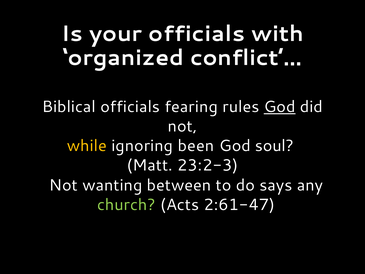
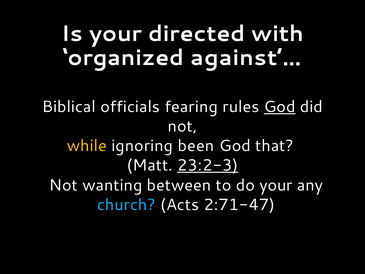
your officials: officials -> directed (197, 34)
conflict’…: conflict’… -> against’… (246, 58)
soul: soul -> that (274, 146)
23:2-3 underline: none -> present (208, 165)
do says: says -> your (276, 185)
church colour: light green -> light blue (126, 205)
2:61-47: 2:61-47 -> 2:71-47 (239, 205)
